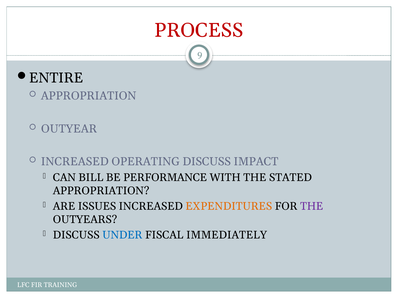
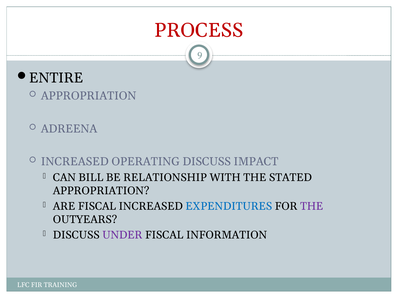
OUTYEAR: OUTYEAR -> ADREENA (69, 129)
PERFORMANCE: PERFORMANCE -> RELATIONSHIP (165, 178)
ARE ISSUES: ISSUES -> FISCAL (97, 207)
EXPENDITURES colour: orange -> blue (229, 207)
UNDER colour: blue -> purple (122, 235)
IMMEDIATELY: IMMEDIATELY -> INFORMATION (227, 235)
